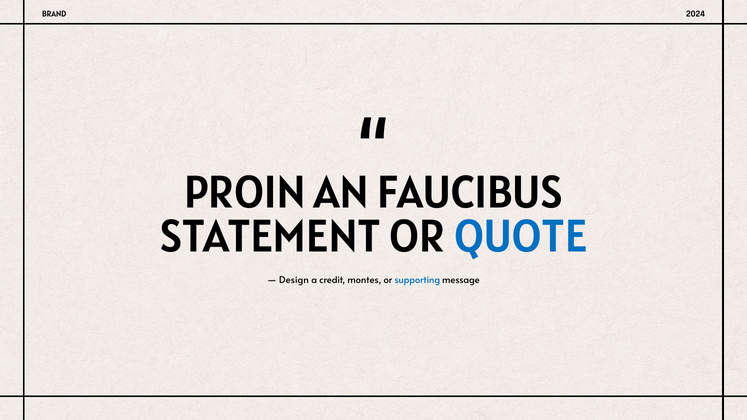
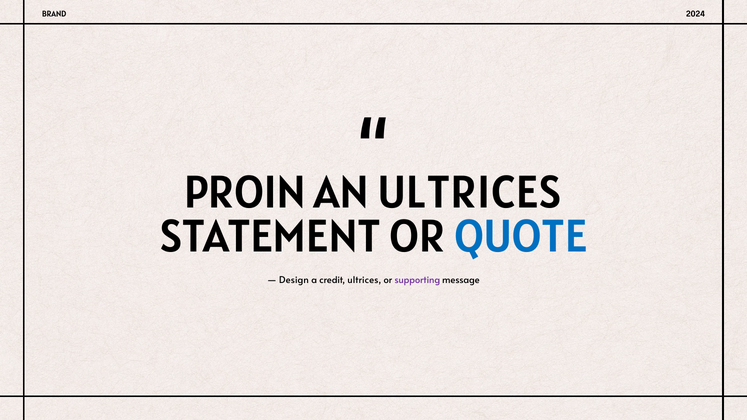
AN FAUCIBUS: FAUCIBUS -> ULTRICES (470, 193)
credit montes: montes -> ultrices (364, 280)
supporting colour: blue -> purple (417, 280)
